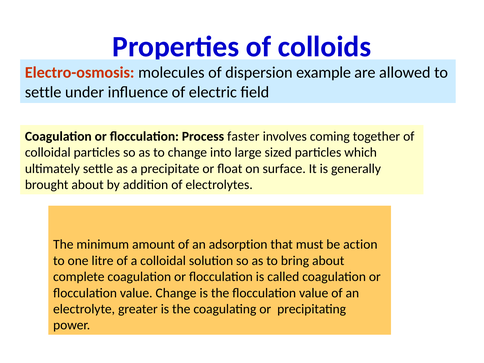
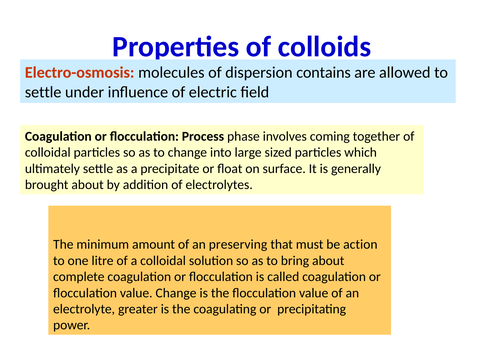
example: example -> contains (324, 73)
faster: faster -> phase (243, 136)
adsorption: adsorption -> preserving (238, 245)
